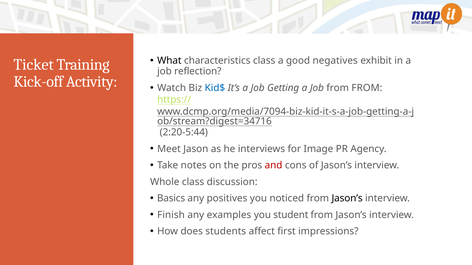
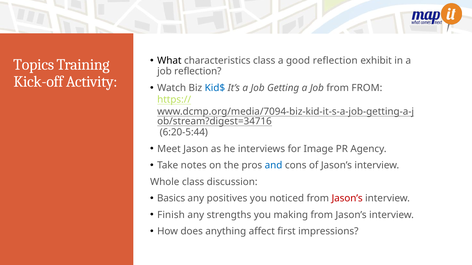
good negatives: negatives -> reflection (335, 61)
Ticket: Ticket -> Topics (34, 65)
2:20-5:44: 2:20-5:44 -> 6:20-5:44 (184, 133)
and colour: red -> blue (274, 166)
Jason’s colour: black -> red (347, 199)
examples: examples -> strengths (229, 215)
student: student -> making (291, 215)
students: students -> anything (226, 232)
